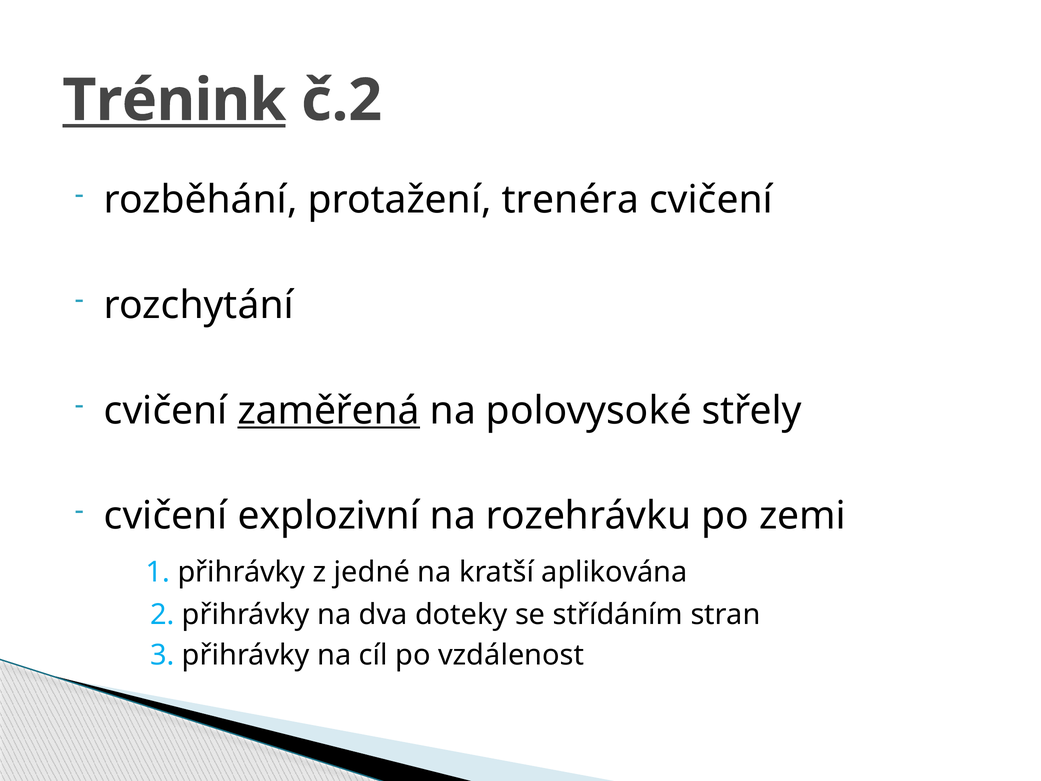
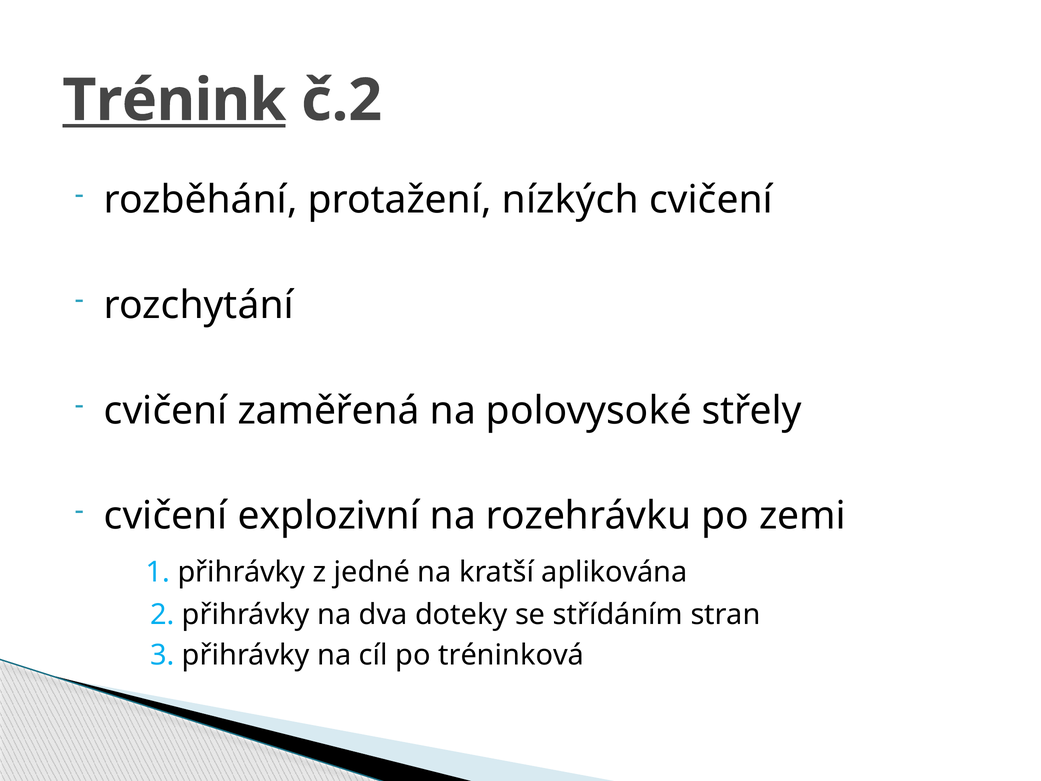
trenéra: trenéra -> nízkých (570, 200)
zaměřená underline: present -> none (329, 411)
vzdálenost: vzdálenost -> tréninková (511, 655)
